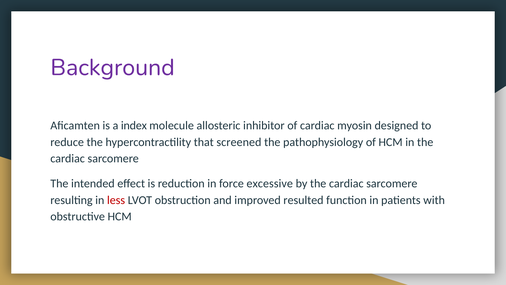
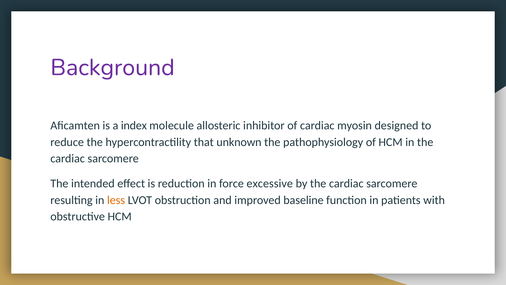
screened: screened -> unknown (239, 142)
less colour: red -> orange (116, 200)
resulted: resulted -> baseline (303, 200)
